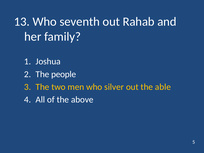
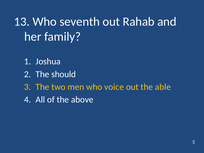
people: people -> should (64, 74)
silver: silver -> voice (114, 87)
